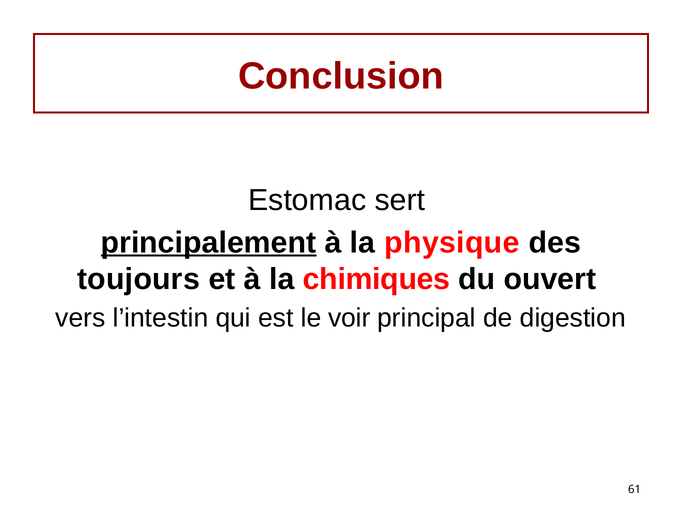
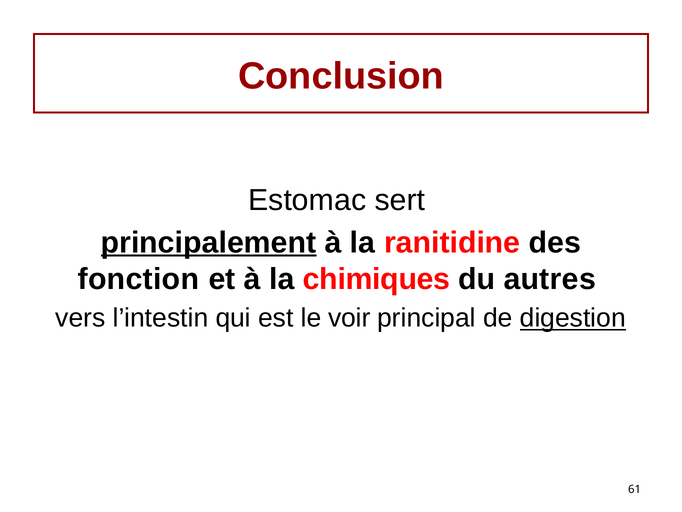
physique: physique -> ranitidine (452, 242)
toujours: toujours -> fonction (138, 279)
ouvert: ouvert -> autres (550, 279)
digestion underline: none -> present (573, 318)
